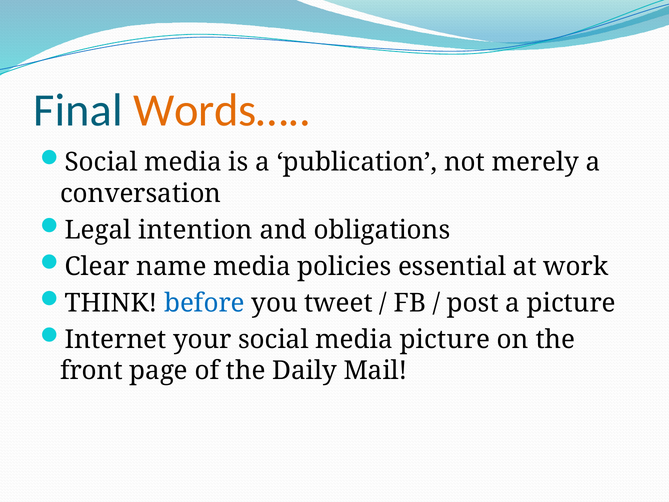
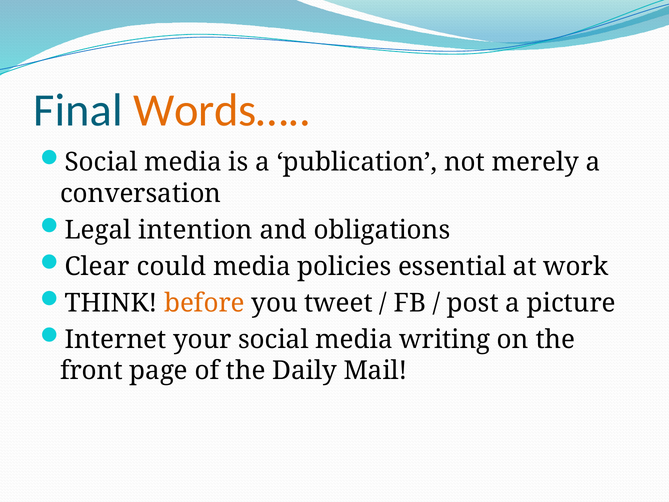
name: name -> could (171, 266)
before colour: blue -> orange (204, 303)
media picture: picture -> writing (445, 339)
